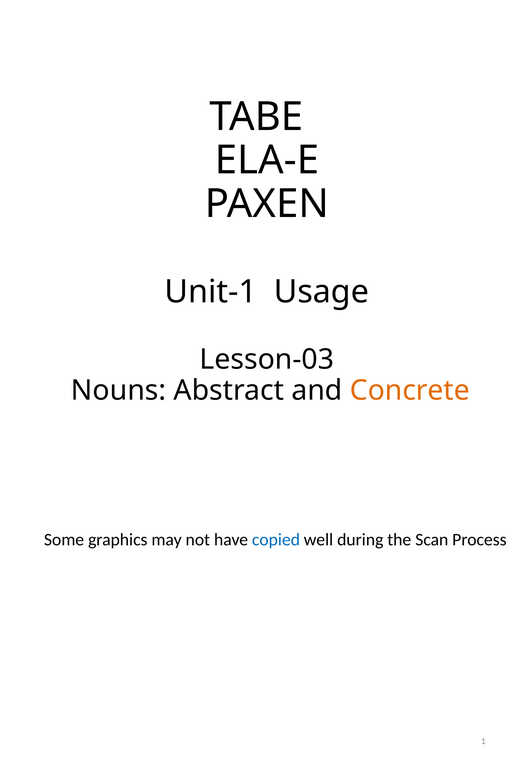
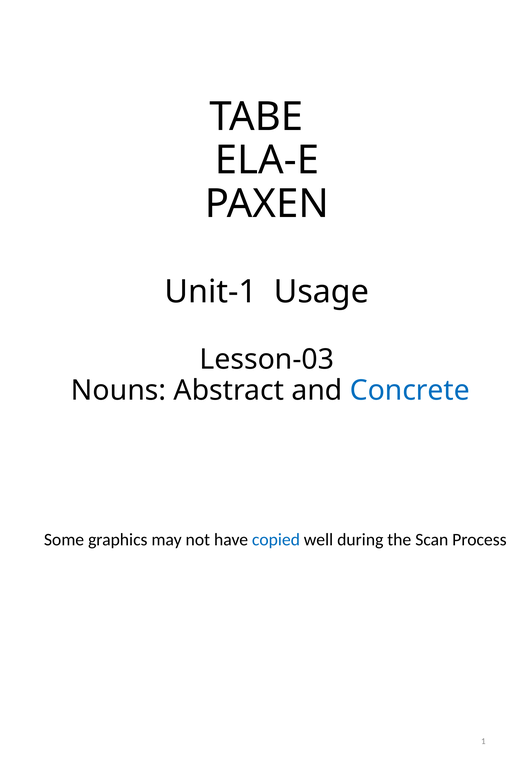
Concrete colour: orange -> blue (410, 390)
